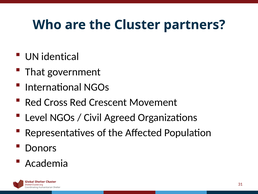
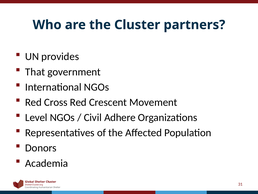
identical: identical -> provides (60, 56)
Agreed: Agreed -> Adhere (120, 117)
